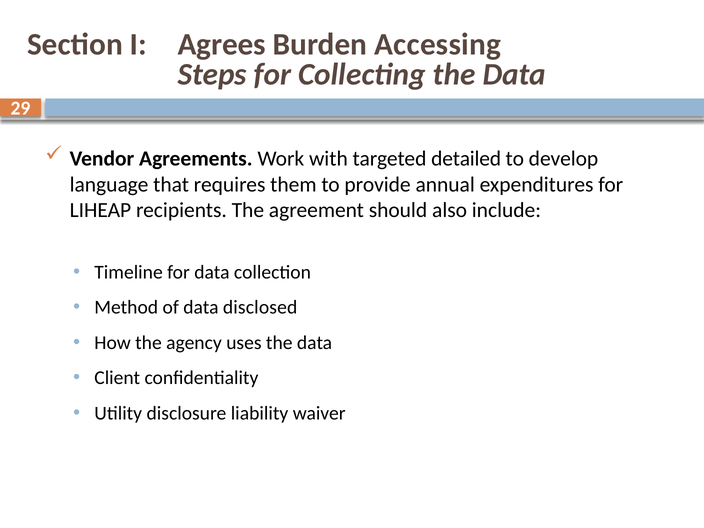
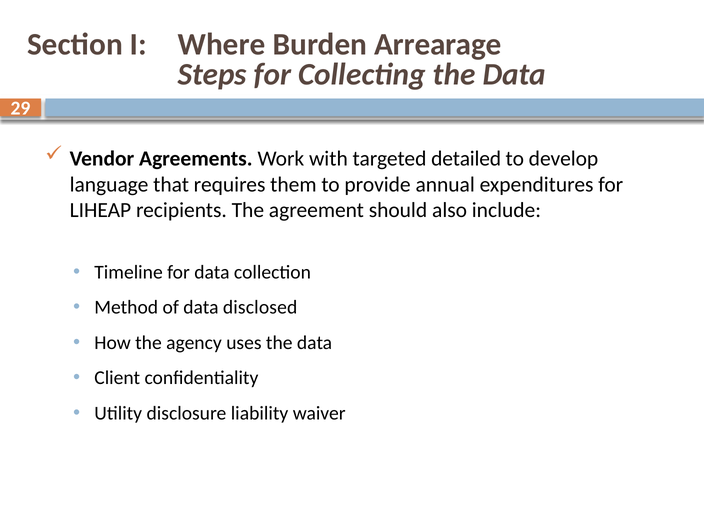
Agrees: Agrees -> Where (222, 44)
Accessing: Accessing -> Arrearage (438, 44)
